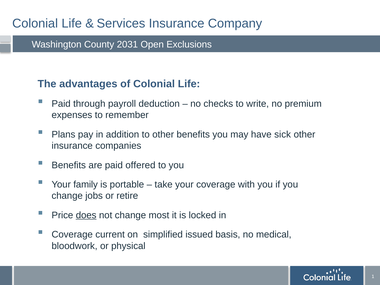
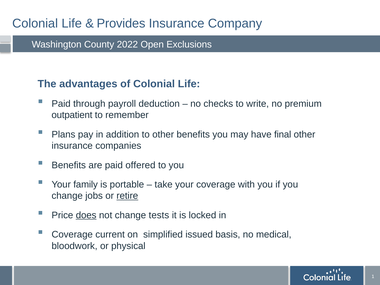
Services: Services -> Provides (121, 23)
2031: 2031 -> 2022 (127, 44)
expenses: expenses -> outpatient (72, 115)
sick: sick -> final (283, 134)
retire underline: none -> present (127, 196)
most: most -> tests (159, 215)
